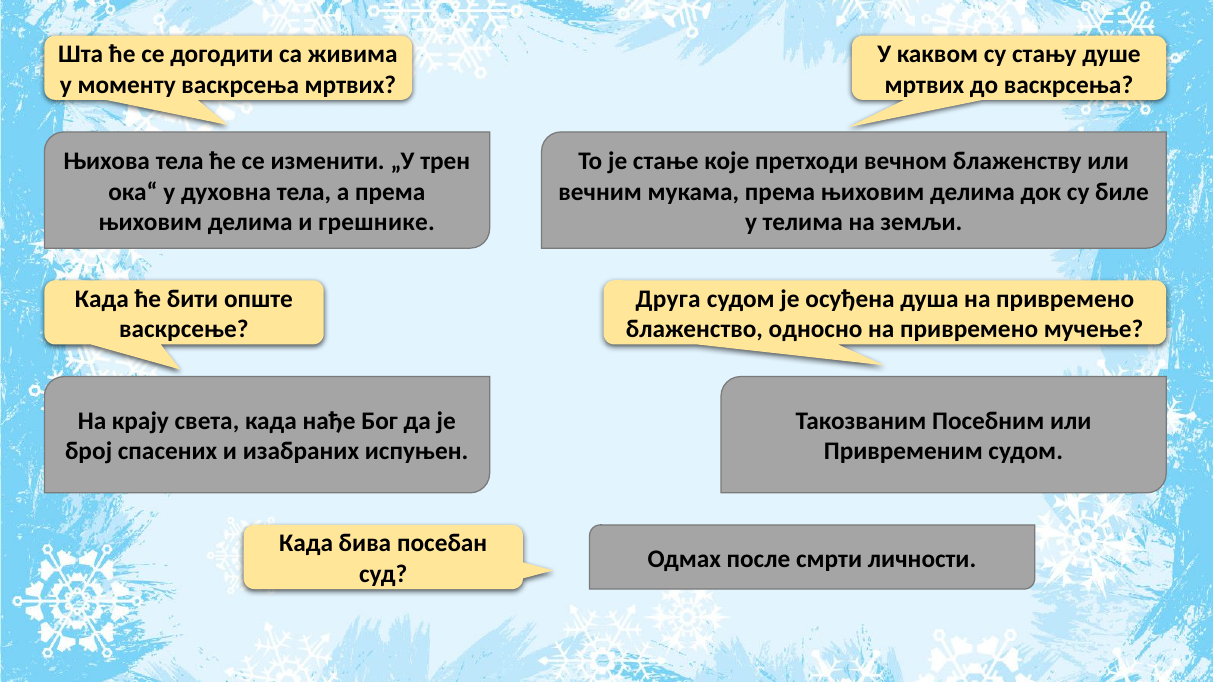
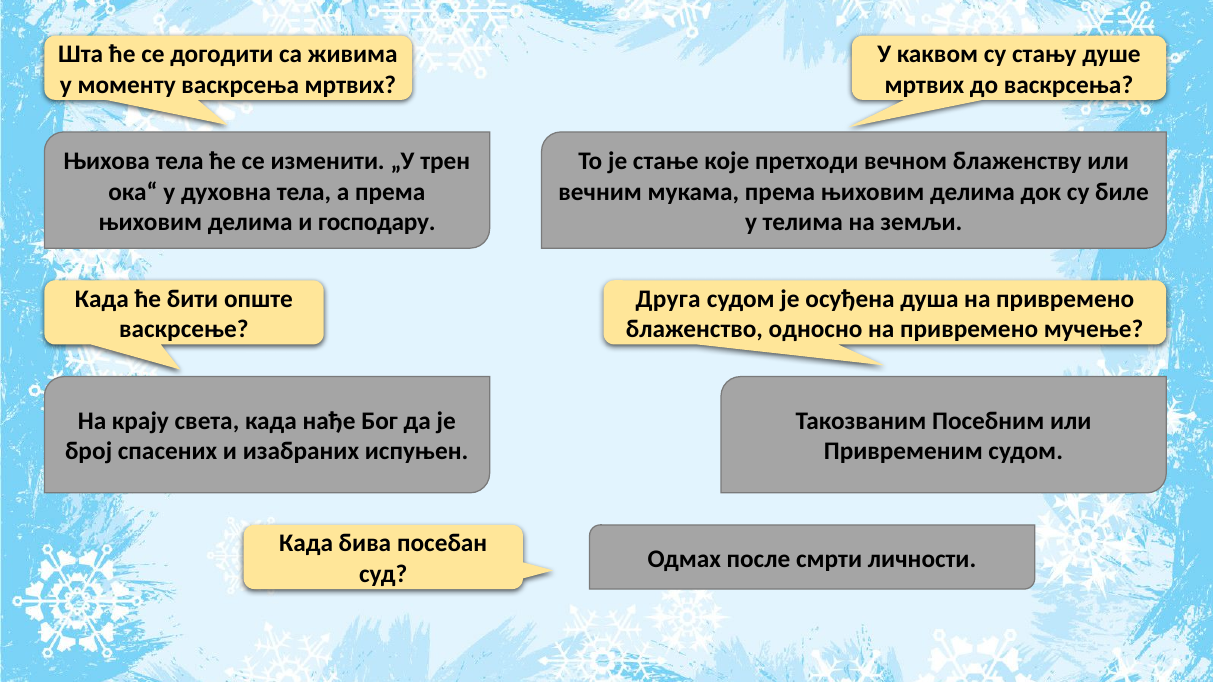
грешнике: грешнике -> господару (377, 222)
